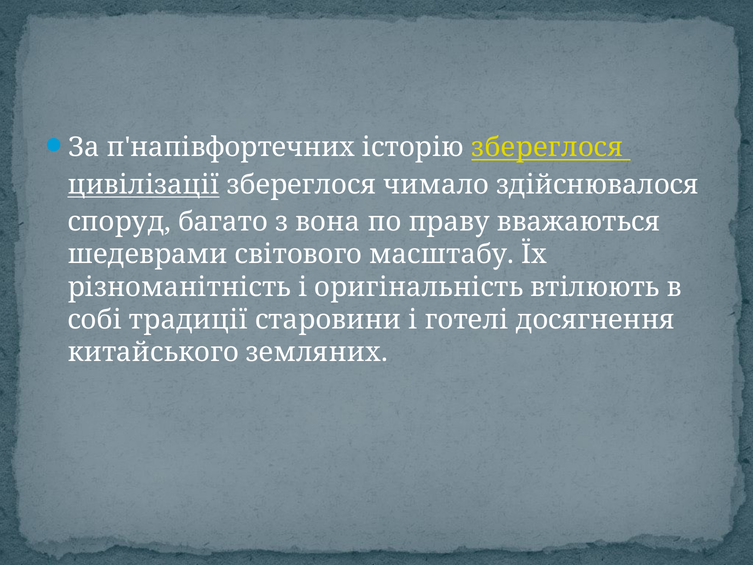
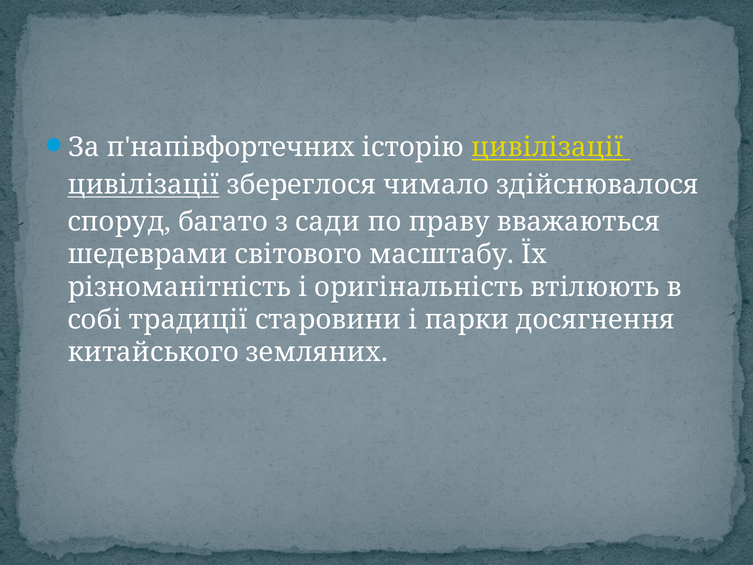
історію збереглося: збереглося -> цивілізації (547, 147)
вона: вона -> сади (328, 222)
готелі: готелі -> парки (467, 320)
